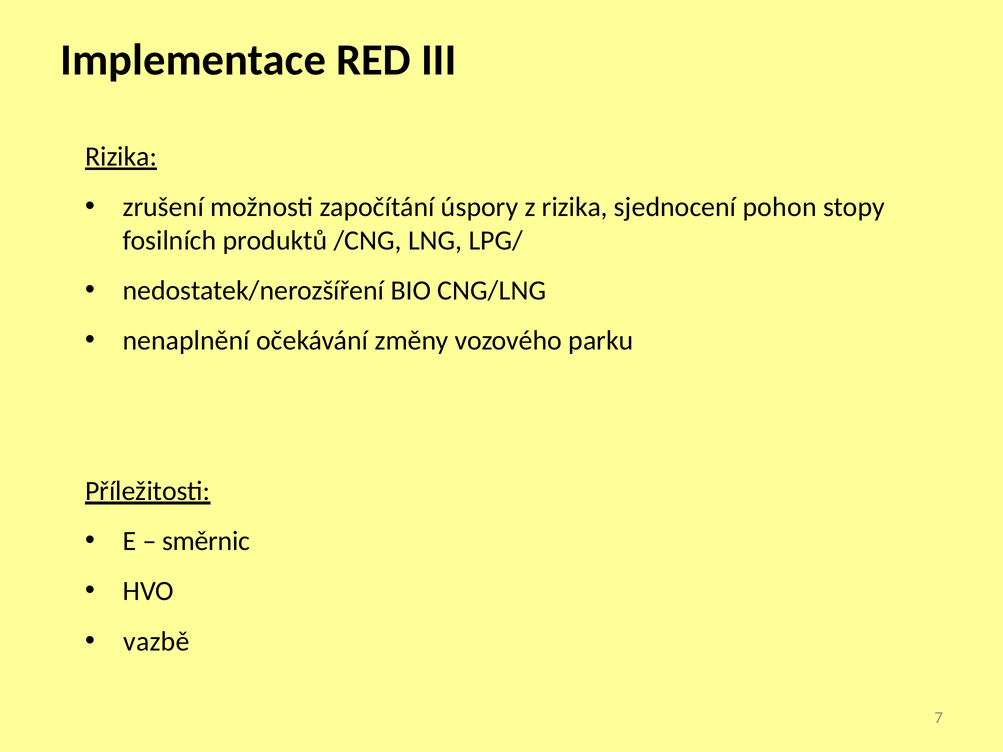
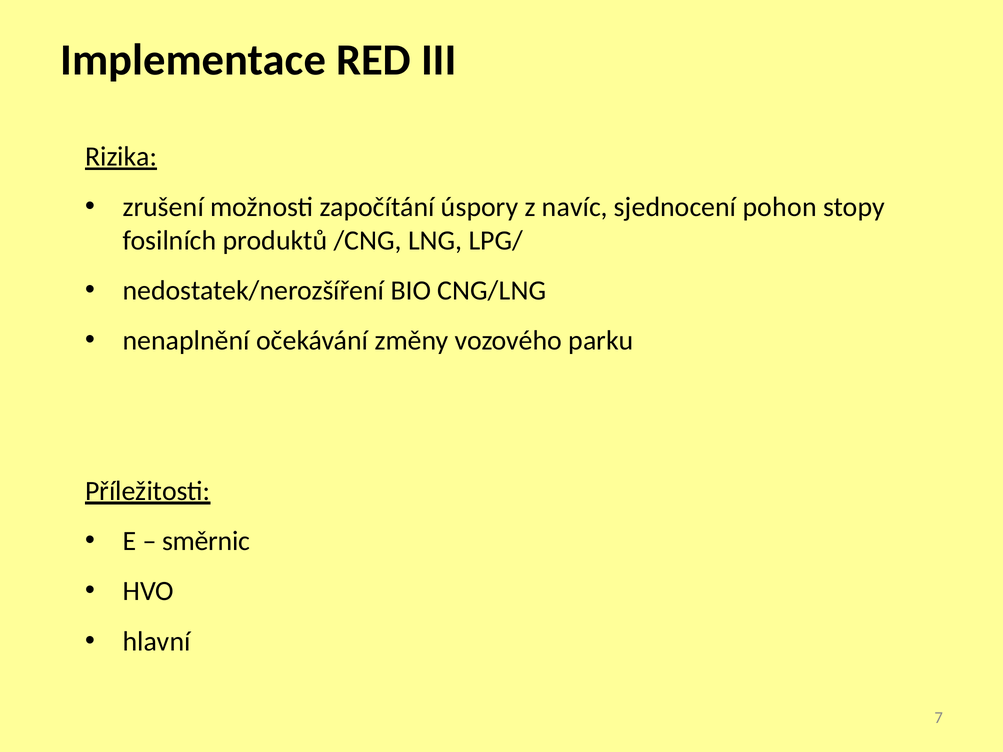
z rizika: rizika -> navíc (575, 207)
vazbě: vazbě -> hlavní (157, 642)
